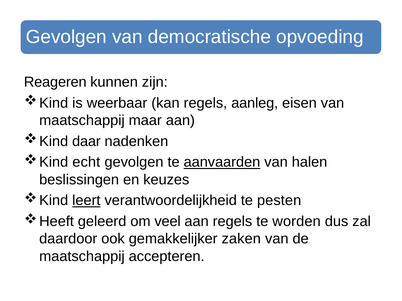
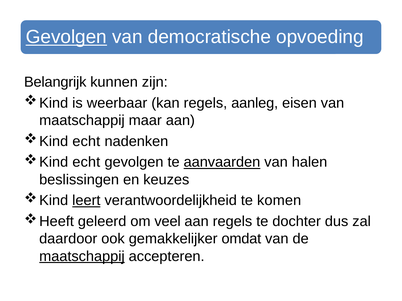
Gevolgen underline: none -> present (66, 37)
Reageren: Reageren -> Belangrijk (55, 82)
daar: daar -> echt (86, 141)
pesten: pesten -> komen (279, 201)
worden: worden -> dochter (297, 222)
zaken: zaken -> omdat (241, 239)
maatschappij underline: none -> present (82, 257)
